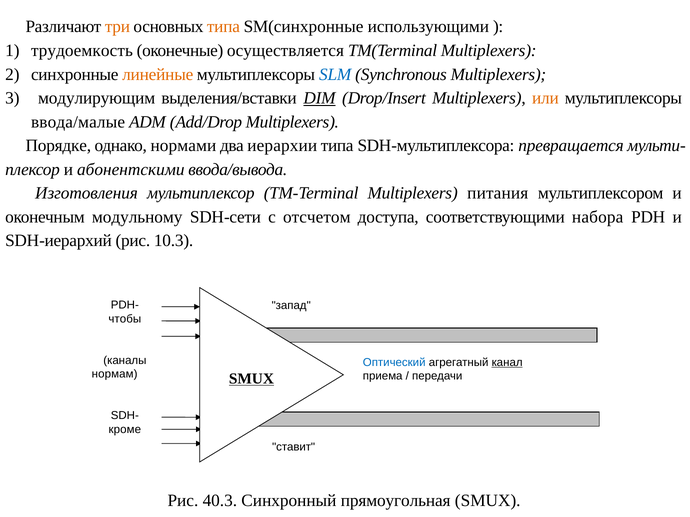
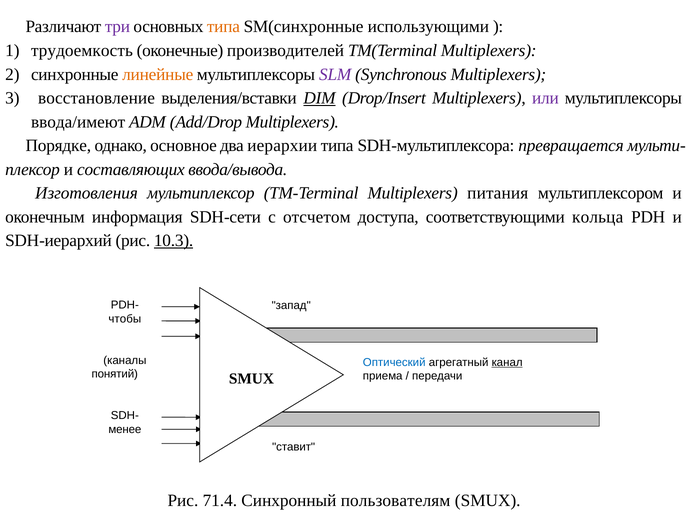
три colour: orange -> purple (117, 27)
осуществляется: осуществляется -> производителей (286, 51)
SLM colour: blue -> purple (335, 74)
модулирующим: модулирующим -> восстановление (96, 98)
или colour: orange -> purple (545, 98)
ввода/малые: ввода/малые -> ввода/имеют (78, 122)
нормами: нормами -> основное (184, 146)
абонентскими: абонентскими -> составляющих (131, 170)
модульному: модульному -> информация (137, 217)
набора: набора -> кольца (598, 217)
10.3 underline: none -> present (174, 241)
нормам: нормам -> понятий (115, 374)
SMUX underline: present -> none (251, 379)
кроме: кроме -> менее (125, 430)
40.3: 40.3 -> 71.4 (220, 501)
прямоугольная: прямоугольная -> пользователям (396, 501)
